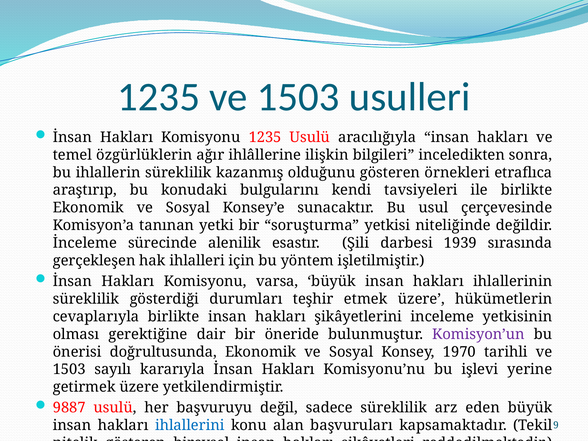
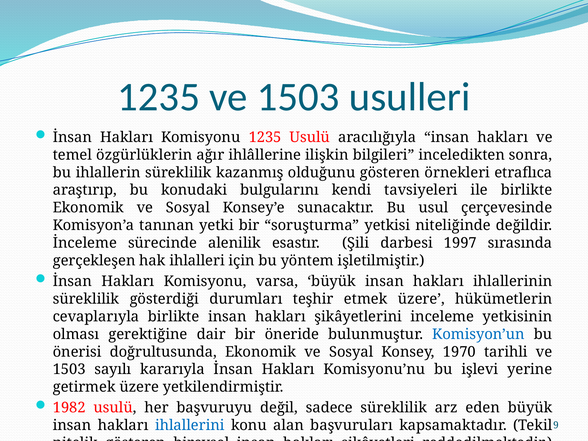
1939: 1939 -> 1997 (460, 243)
Komisyon’un colour: purple -> blue (478, 334)
9887: 9887 -> 1982 (69, 408)
